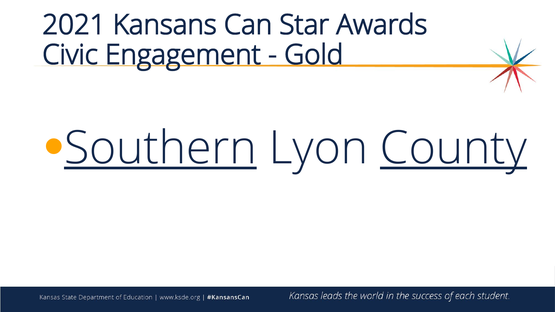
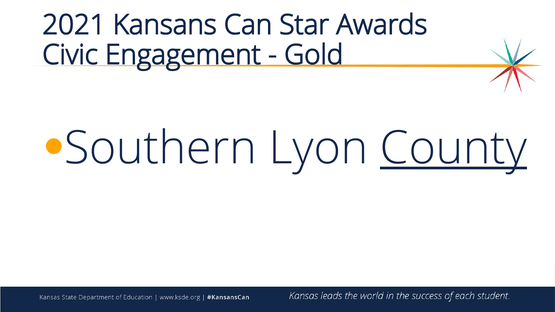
Southern underline: present -> none (160, 148)
